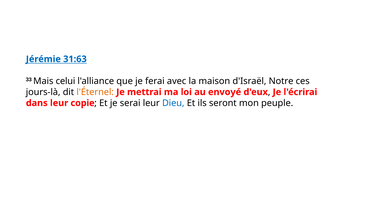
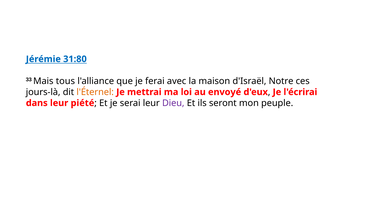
31:63: 31:63 -> 31:80 (75, 59)
celui: celui -> tous (65, 81)
copie: copie -> piété (82, 103)
Dieu colour: blue -> purple (173, 103)
